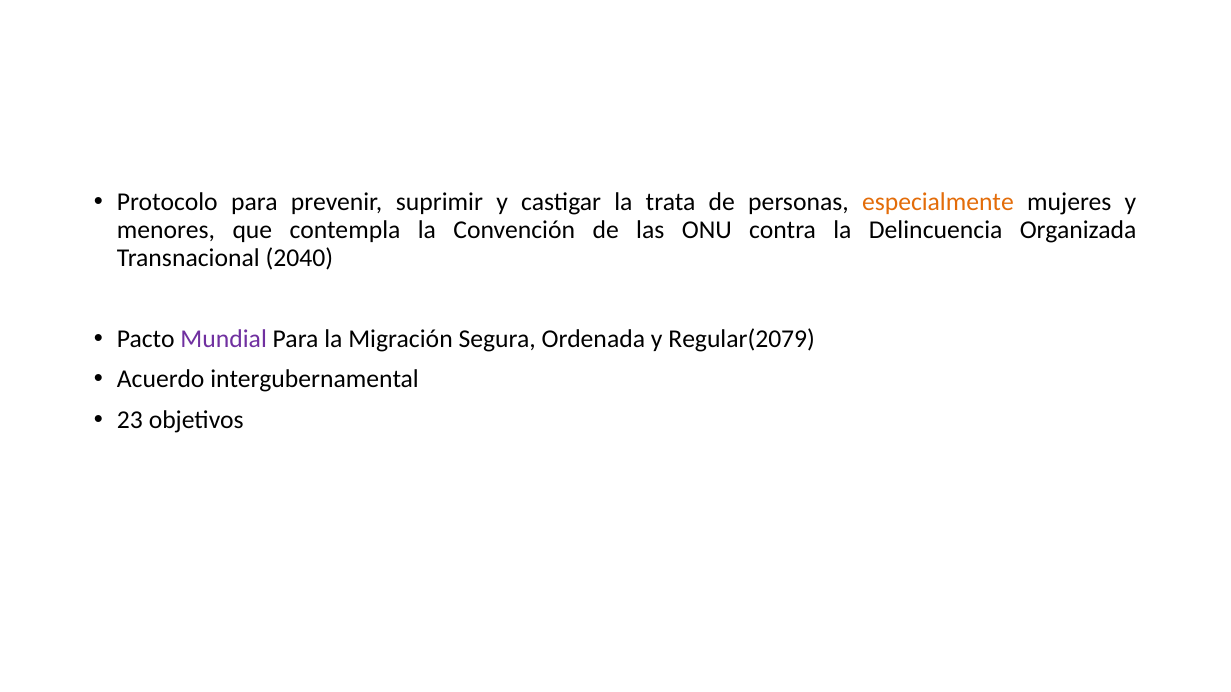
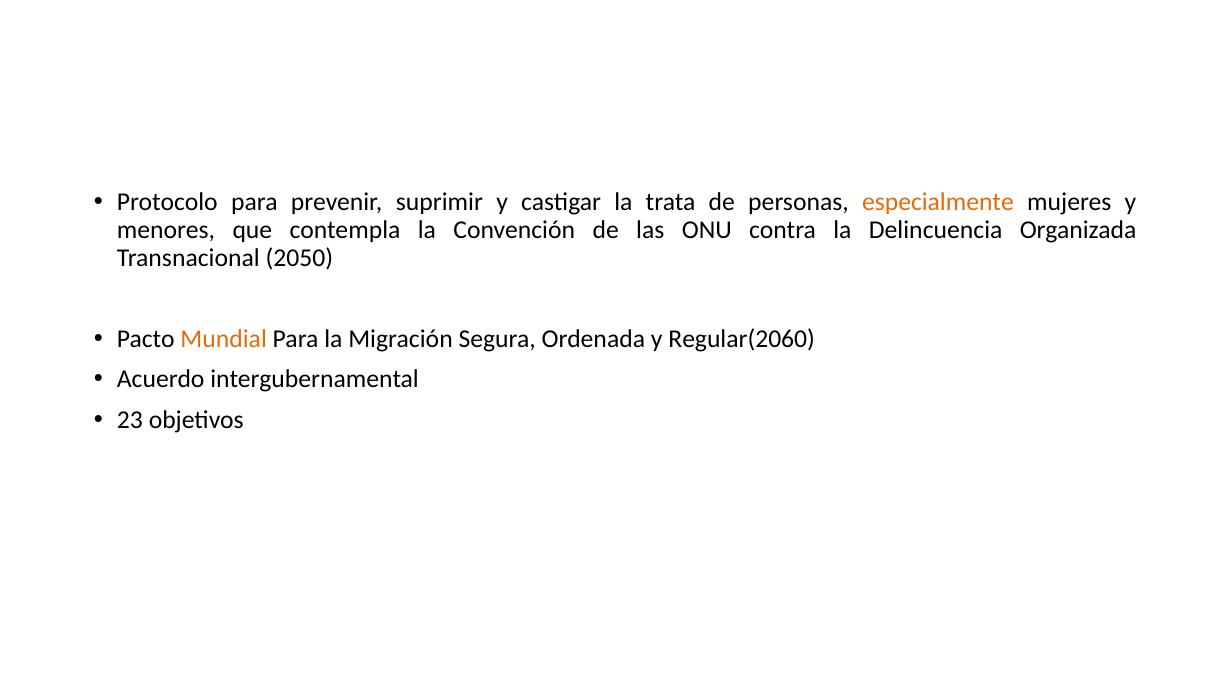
2040: 2040 -> 2050 (299, 258)
Mundial colour: purple -> orange (224, 339)
Regular(2079: Regular(2079 -> Regular(2060 (742, 339)
